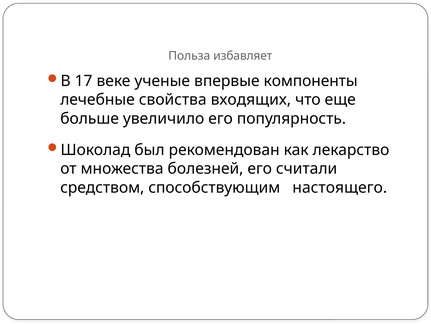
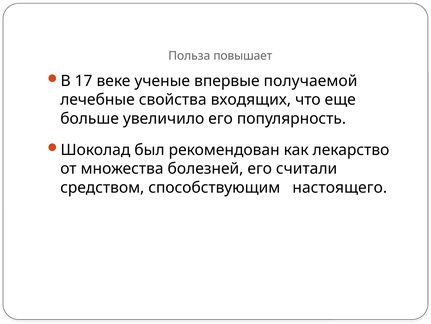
избавляет: избавляет -> повышает (243, 56)
компоненты: компоненты -> получаемой (311, 81)
